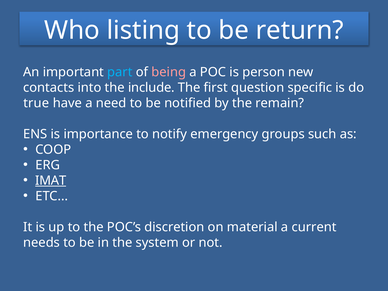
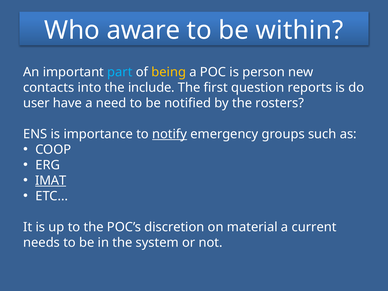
listing: listing -> aware (143, 30)
return: return -> within (299, 30)
being colour: pink -> yellow (169, 72)
specific: specific -> reports (310, 88)
true: true -> user (36, 103)
remain: remain -> rosters (280, 103)
notify underline: none -> present (170, 134)
